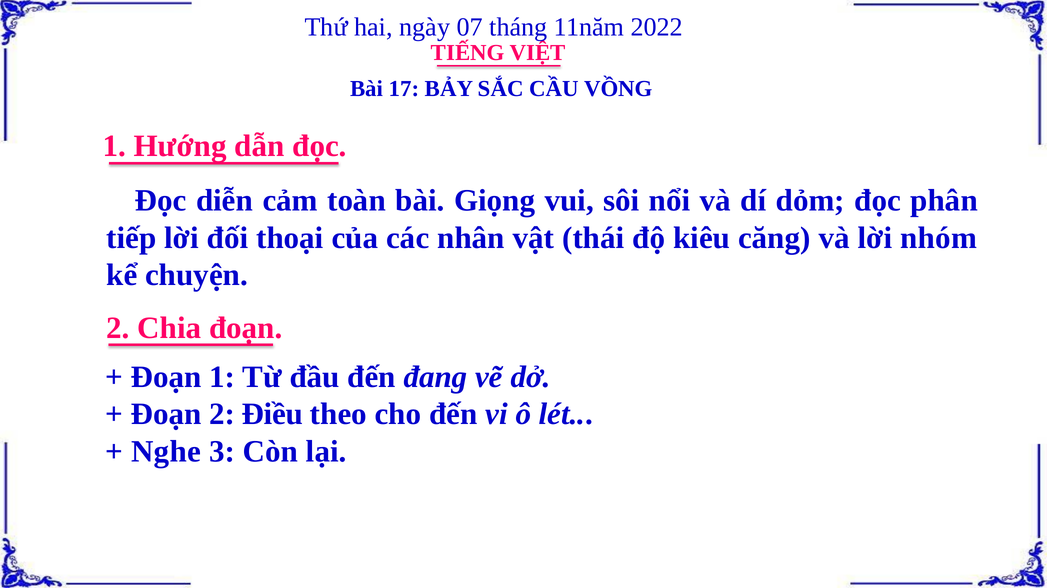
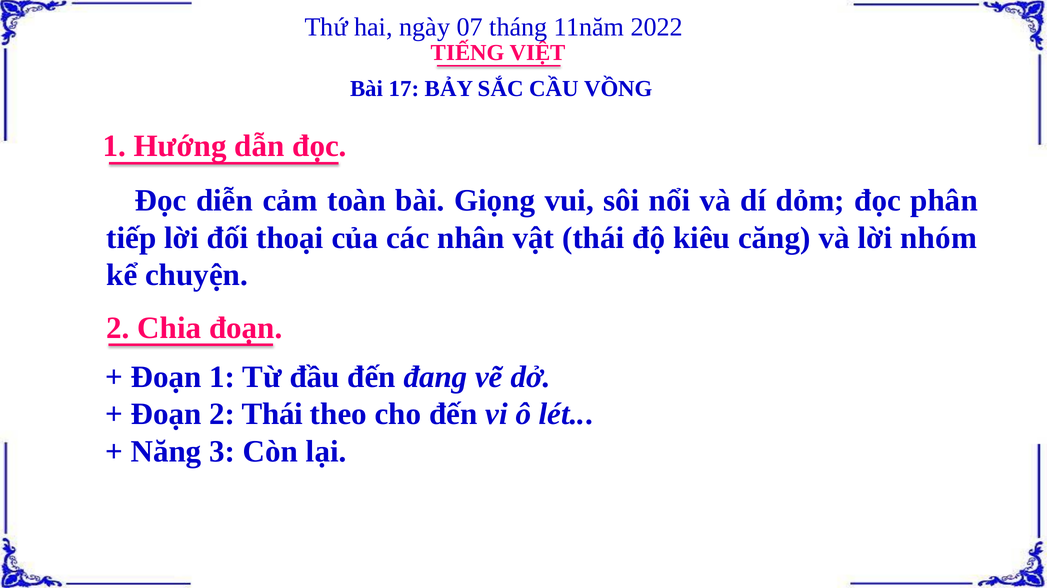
2 Điều: Điều -> Thái (272, 414)
Nghe: Nghe -> Năng (166, 451)
